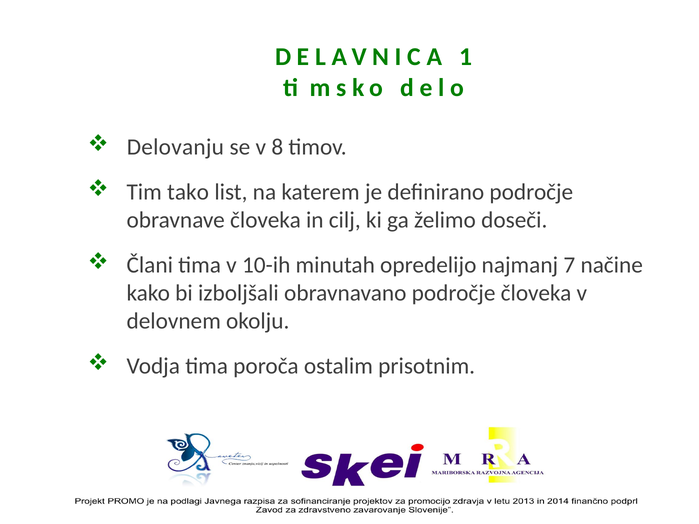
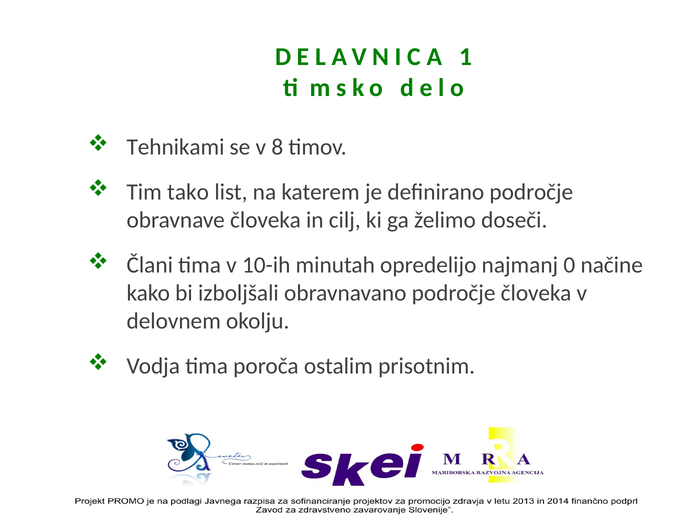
Delovanju: Delovanju -> Tehnikami (176, 147)
7: 7 -> 0 (569, 265)
